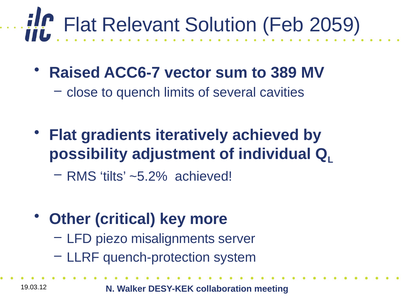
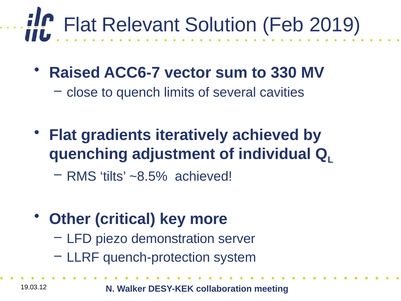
2059: 2059 -> 2019 (335, 25)
389: 389 -> 330 (284, 73)
possibility: possibility -> quenching (88, 154)
~5.2%: ~5.2% -> ~8.5% (148, 176)
misalignments: misalignments -> demonstration (173, 239)
